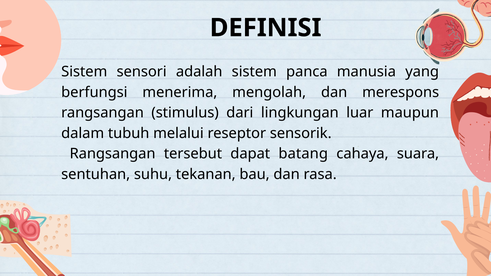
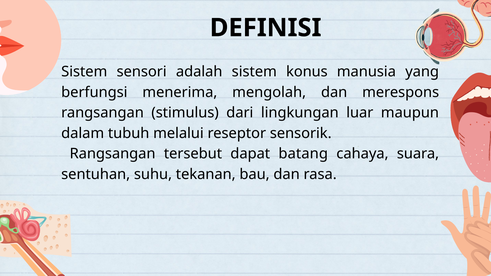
panca: panca -> konus (307, 72)
